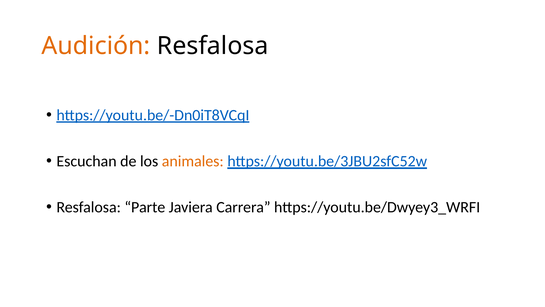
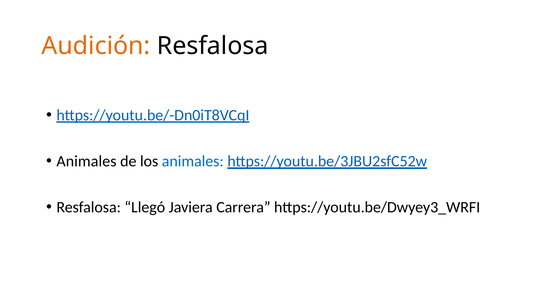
Escuchan: Escuchan -> Animales (86, 161)
animales colour: orange -> blue (193, 161)
Parte: Parte -> Llegó (145, 207)
